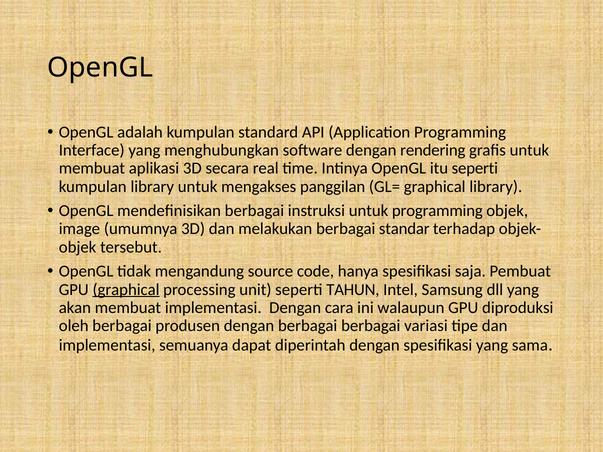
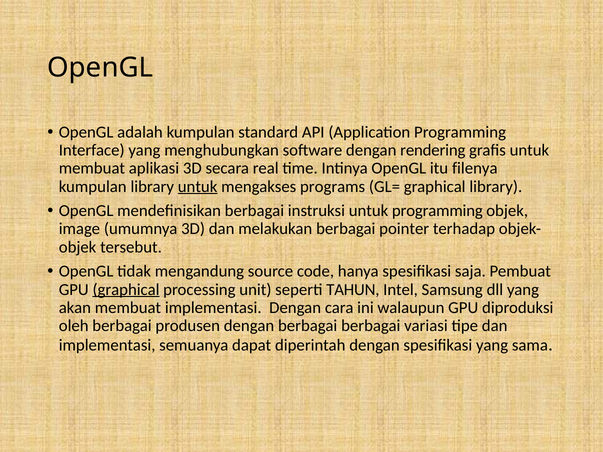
itu seperti: seperti -> filenya (475, 169)
untuk underline: none -> present (198, 187)
panggilan: panggilan -> programs (333, 187)
standar: standar -> pointer (404, 229)
